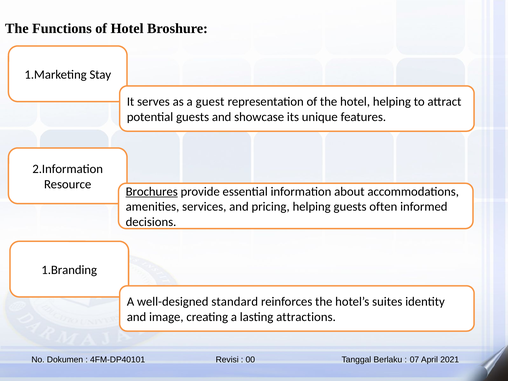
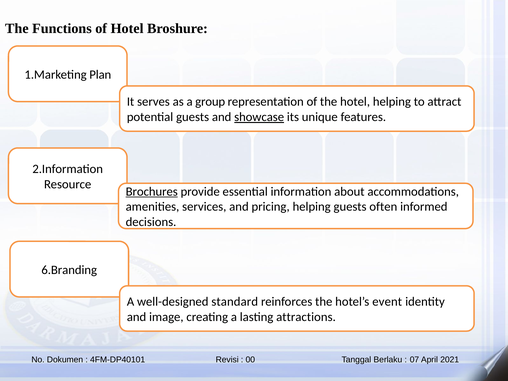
Stay: Stay -> Plan (100, 75)
guest: guest -> group (210, 102)
showcase underline: none -> present (259, 117)
1.Branding: 1.Branding -> 6.Branding (69, 270)
suites: suites -> event (387, 302)
